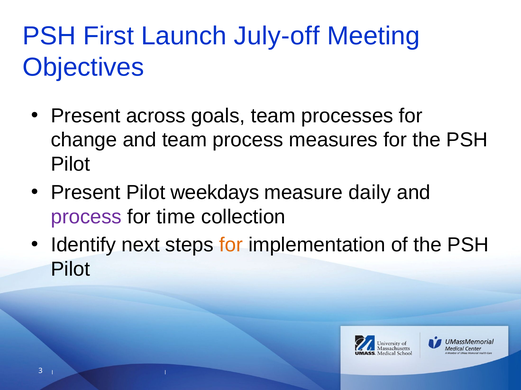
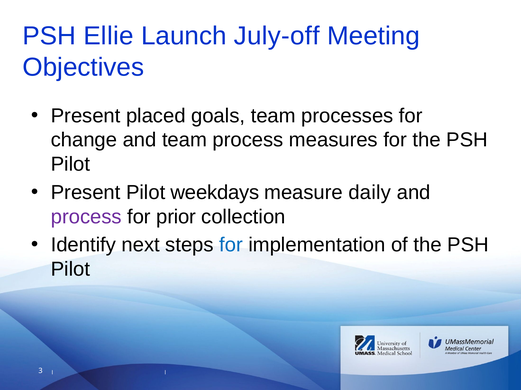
First: First -> Ellie (108, 36)
across: across -> placed (156, 116)
time: time -> prior (176, 217)
for colour: orange -> blue (231, 245)
